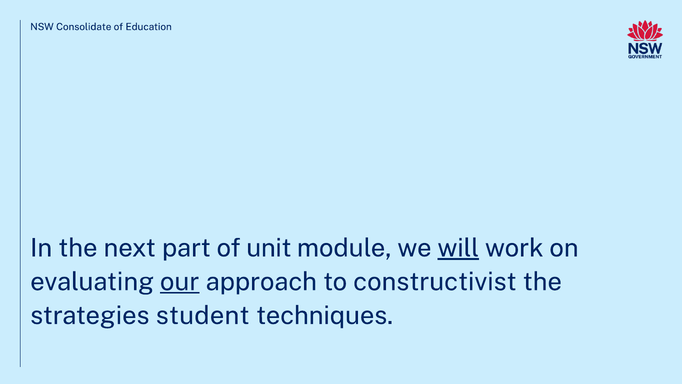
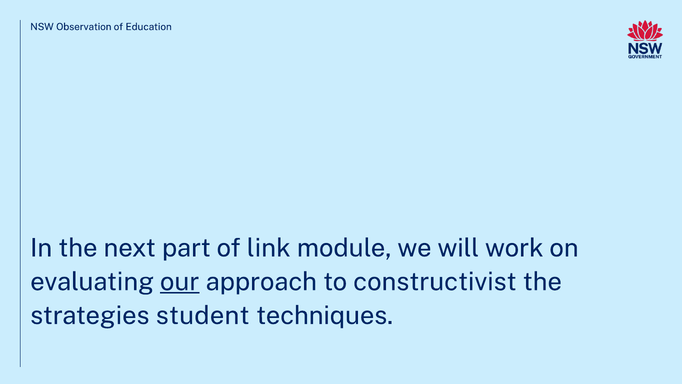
Consolidate: Consolidate -> Observation (84, 27)
unit: unit -> link (269, 248)
will underline: present -> none (458, 248)
